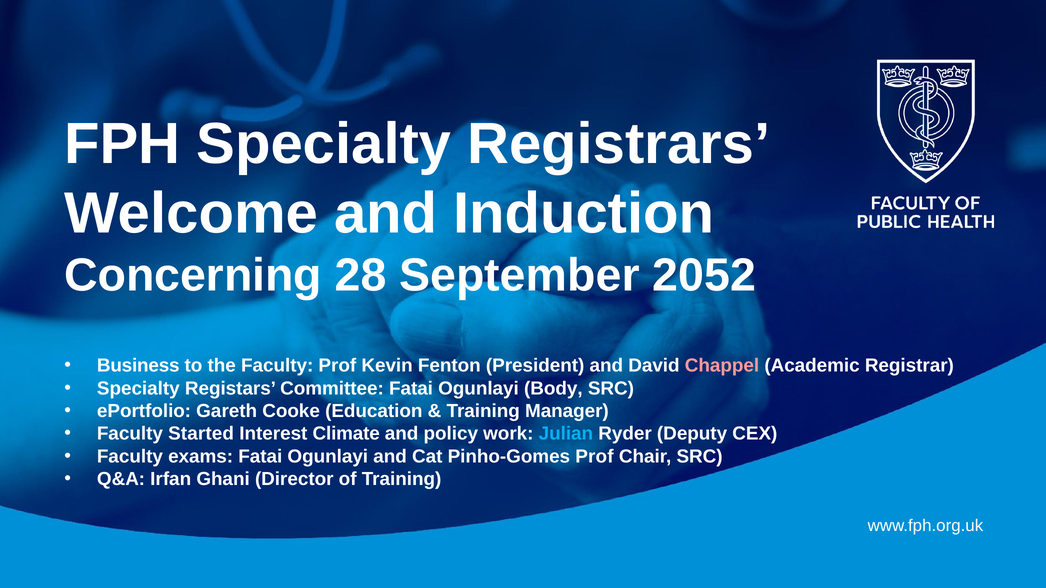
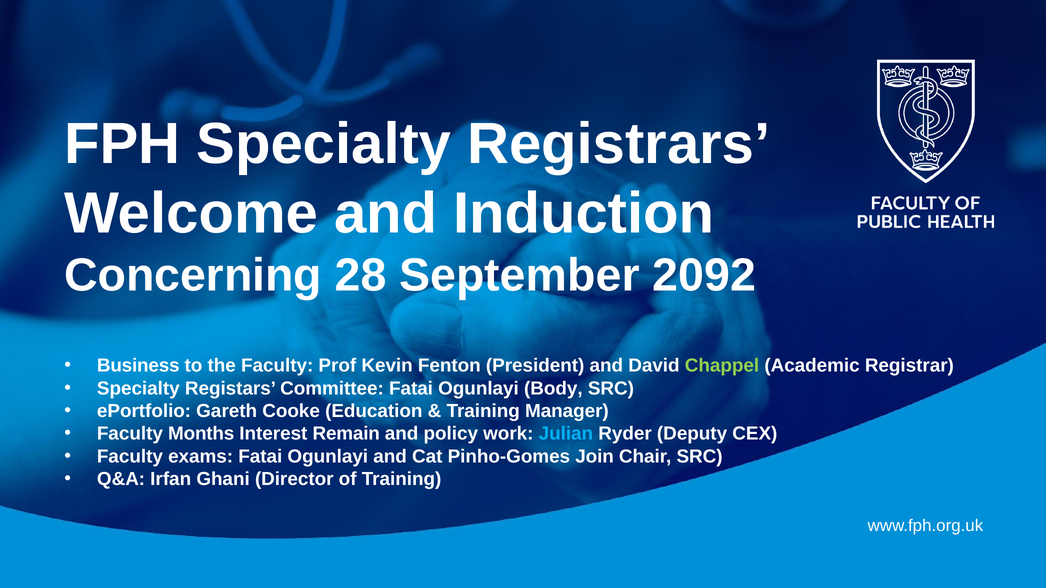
2052: 2052 -> 2092 (704, 276)
Chappel colour: pink -> light green (722, 366)
Started: Started -> Months (201, 434)
Climate: Climate -> Remain (346, 434)
Pinho-Gomes Prof: Prof -> Join (595, 457)
